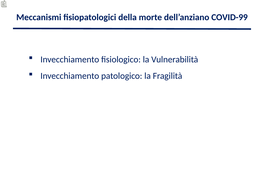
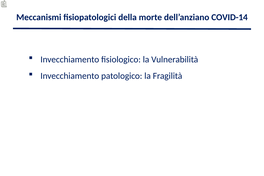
COVID-99: COVID-99 -> COVID-14 (230, 17)
